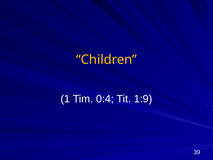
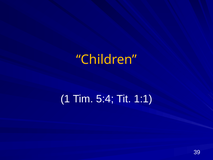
0:4: 0:4 -> 5:4 (105, 99)
1:9: 1:9 -> 1:1 (143, 99)
